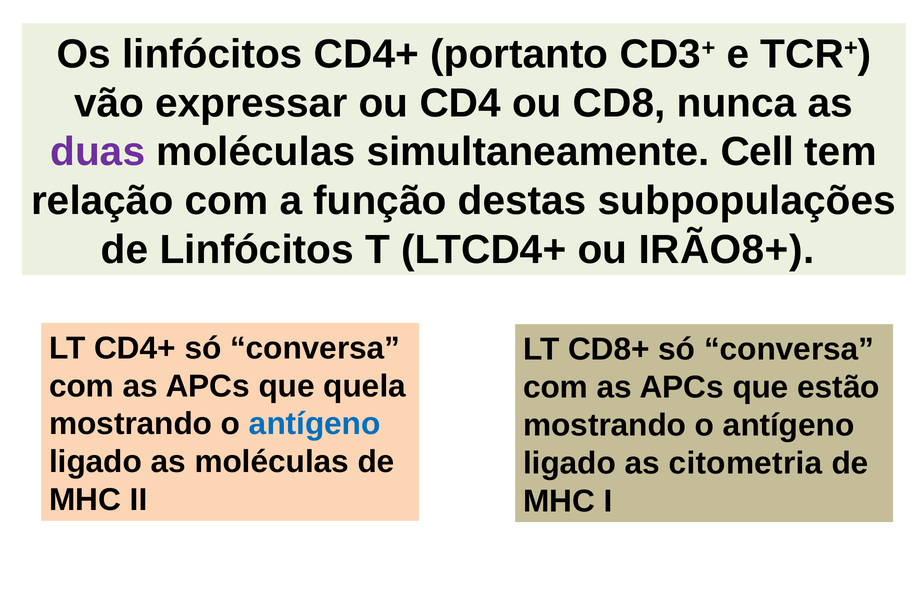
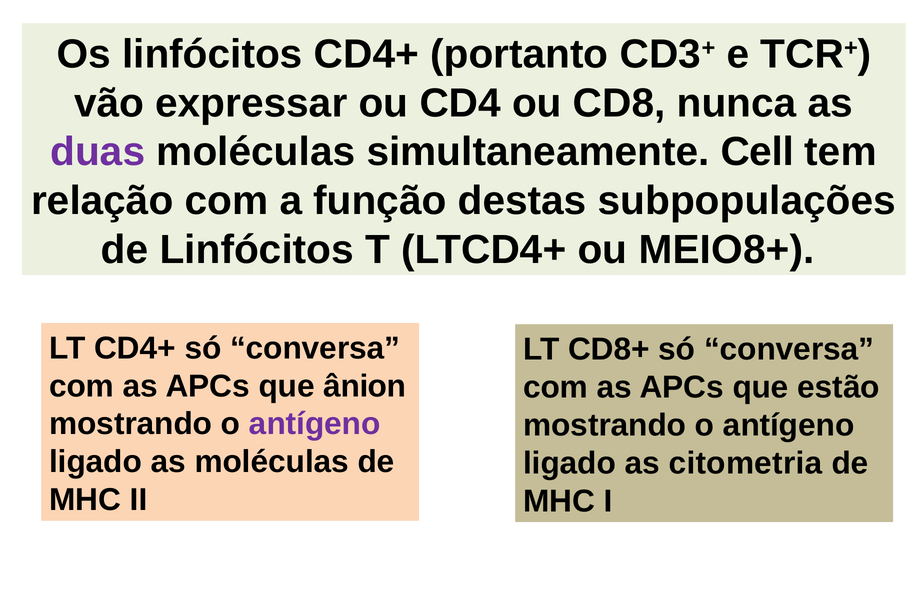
IRÃO8+: IRÃO8+ -> MEIO8+ (727, 250)
quela: quela -> ânion (365, 386)
antígeno colour: blue -> purple (315, 424)
